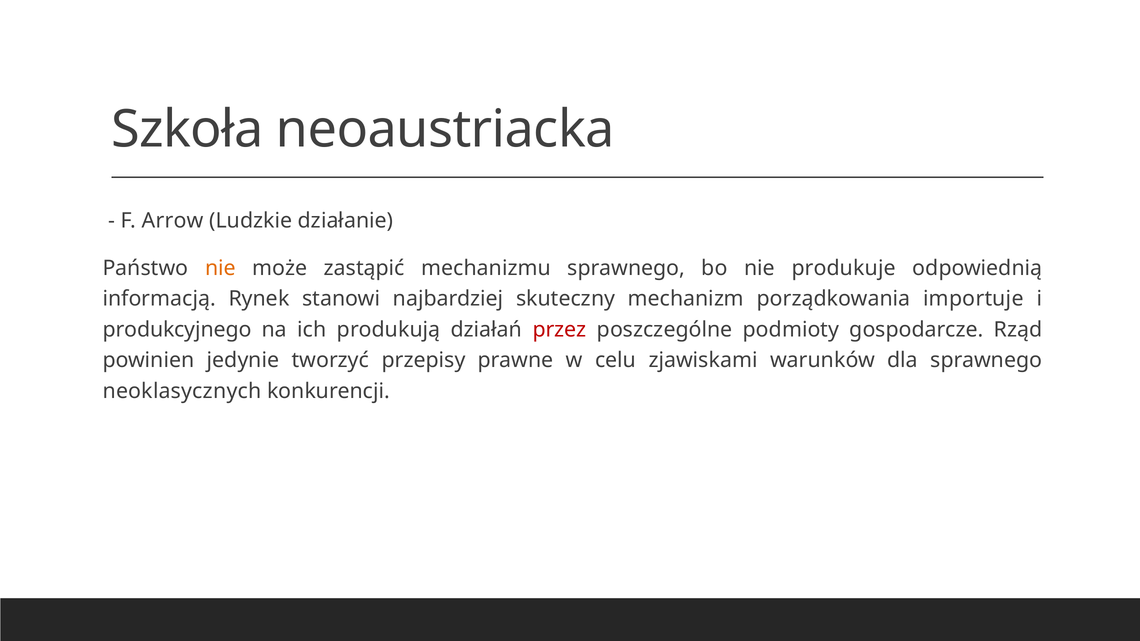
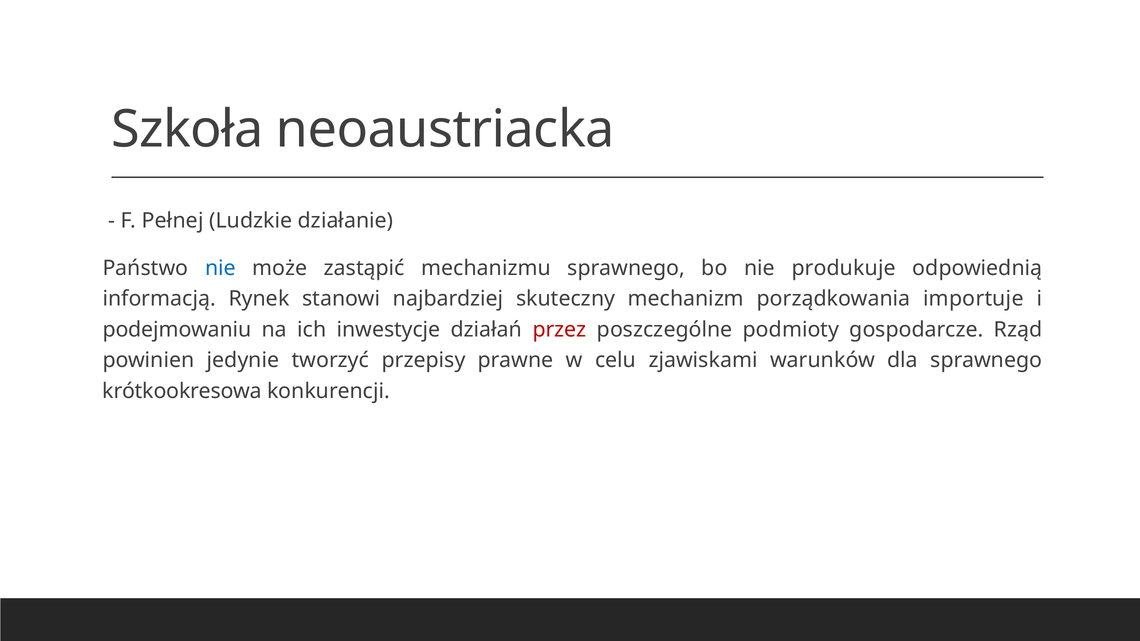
Arrow: Arrow -> Pełnej (173, 221)
nie colour: orange -> blue (220, 268)
produkcyjnego: produkcyjnego -> podejmowaniu (177, 330)
produkują: produkują -> inwestycje (389, 330)
neoklasycznych: neoklasycznych -> krótkookresowa (182, 391)
